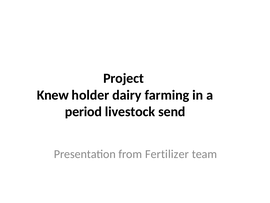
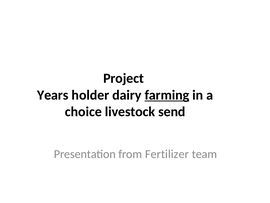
Knew: Knew -> Years (53, 95)
farming underline: none -> present (167, 95)
period: period -> choice (83, 111)
